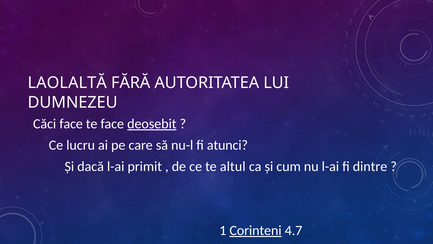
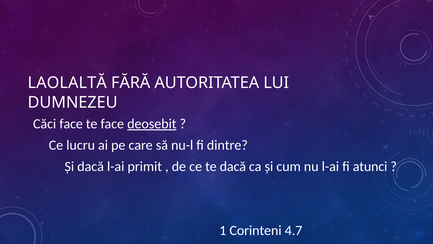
atunci: atunci -> dintre (227, 145)
te altul: altul -> dacă (233, 166)
dintre: dintre -> atunci (370, 166)
Corinteni underline: present -> none (256, 230)
